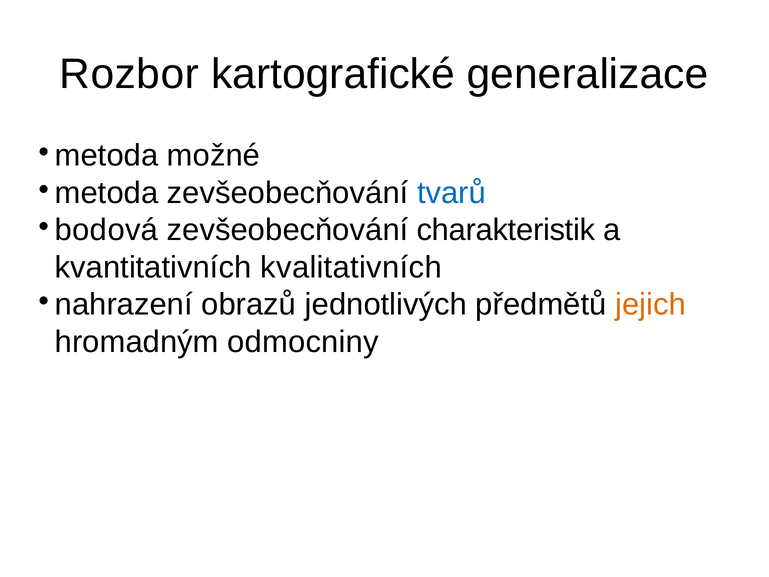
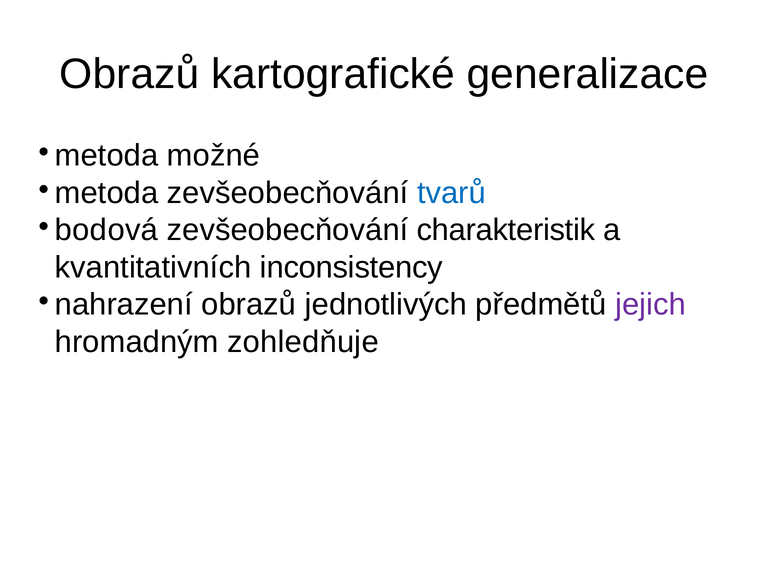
Rozbor: Rozbor -> Obrazů (129, 74)
kvalitativních: kvalitativních -> inconsistency (351, 267)
jejich colour: orange -> purple (650, 305)
odmocniny: odmocniny -> zohledňuje (303, 342)
